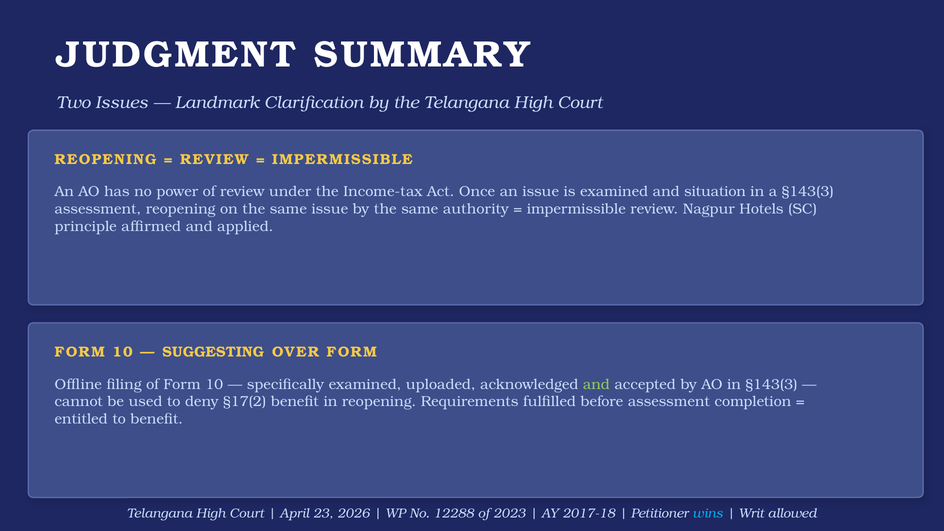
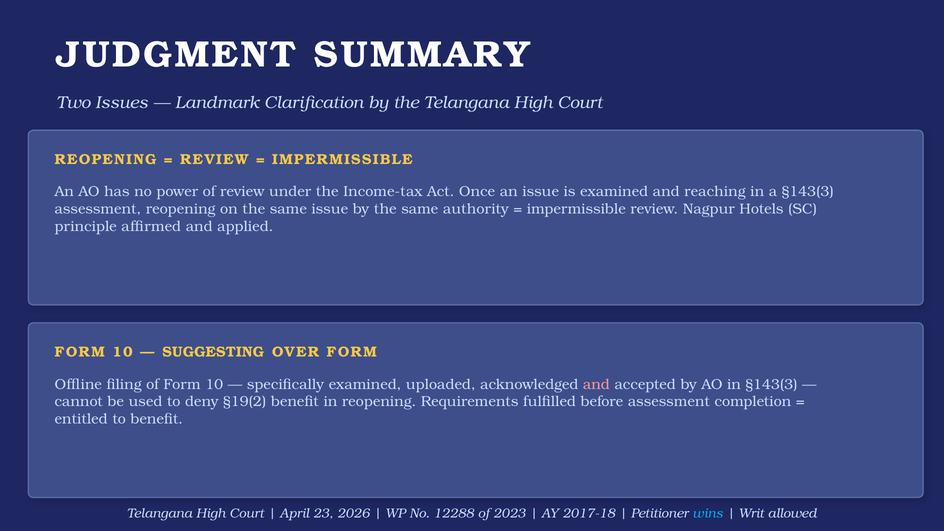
situation: situation -> reaching (715, 192)
and colour: light green -> pink (596, 384)
§17(2: §17(2 -> §19(2 (245, 402)
